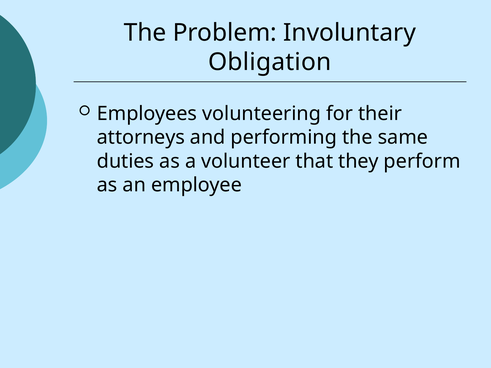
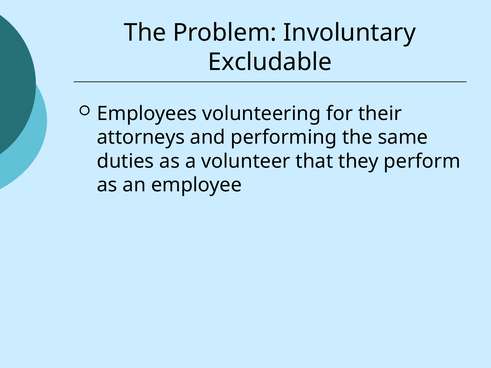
Obligation: Obligation -> Excludable (270, 62)
